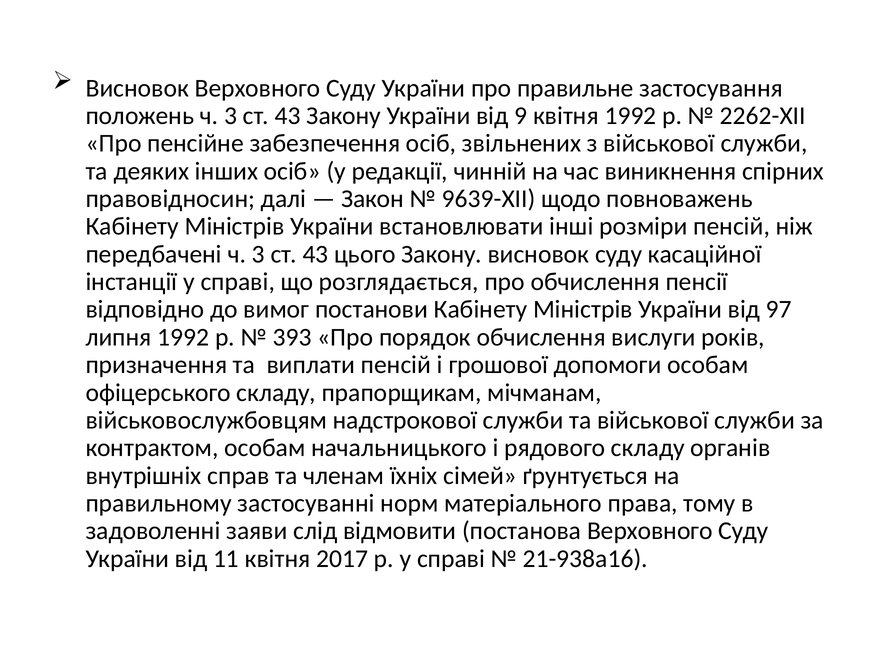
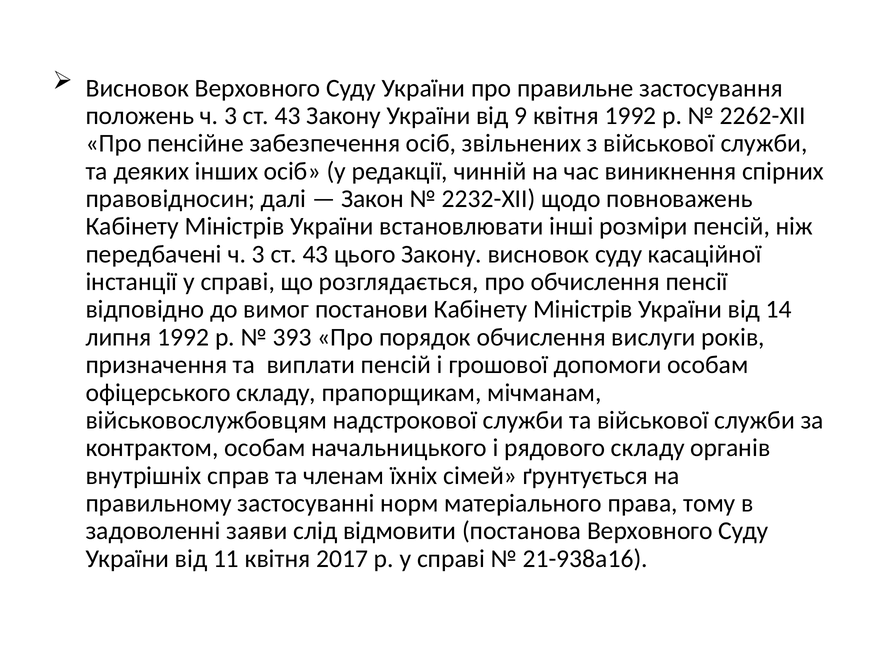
9639-ХІІ: 9639-ХІІ -> 2232-ХІІ (489, 199)
97: 97 -> 14 (779, 309)
